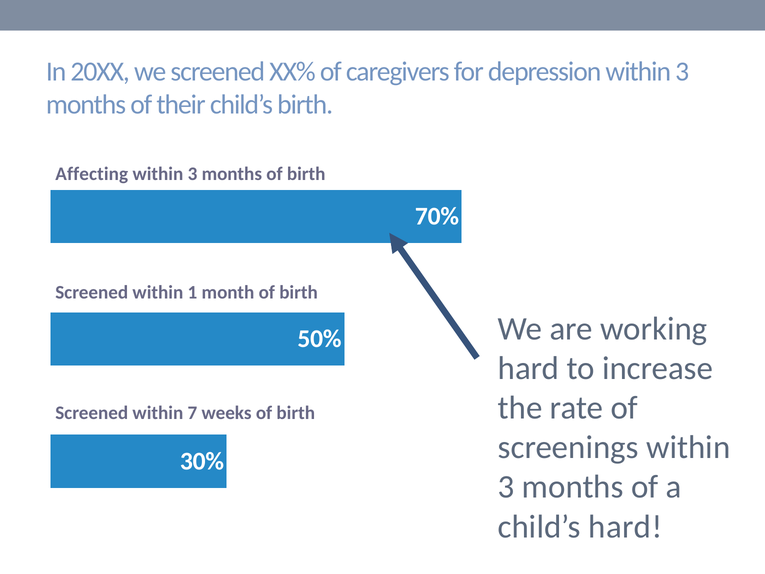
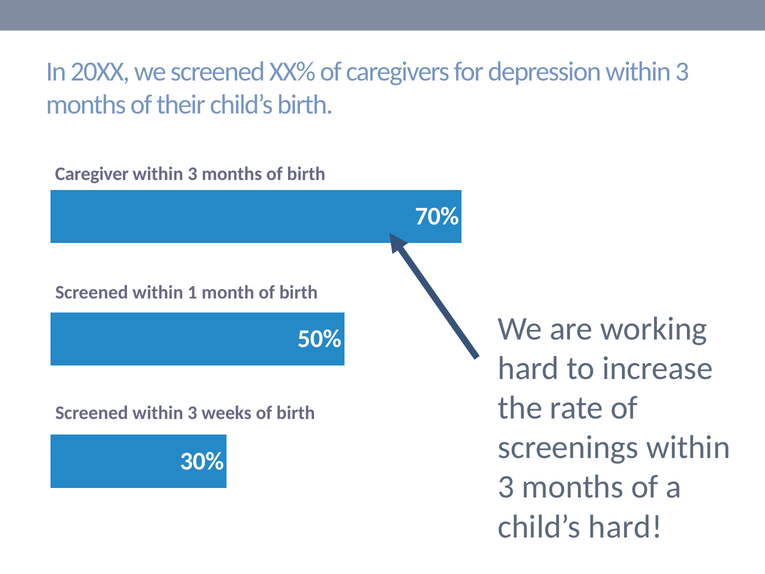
Affecting: Affecting -> Caregiver (92, 174)
Screened within 7: 7 -> 3 (192, 413)
